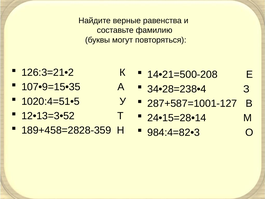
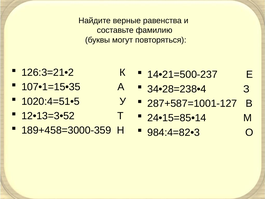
14•21=500-208: 14•21=500-208 -> 14•21=500-237 (182, 74)
107•9=15•35: 107•9=15•35 -> 107•1=15•35 (51, 87)
24•15=28•14: 24•15=28•14 -> 24•15=85•14 (177, 118)
189+458=2828-359: 189+458=2828-359 -> 189+458=3000-359 (66, 130)
